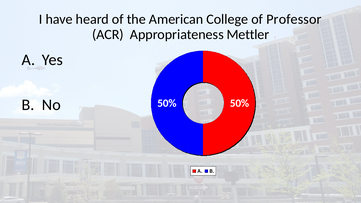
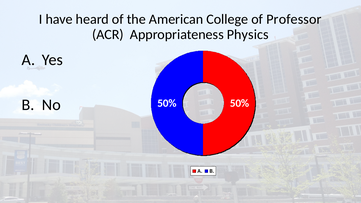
Mettler: Mettler -> Physics (248, 34)
